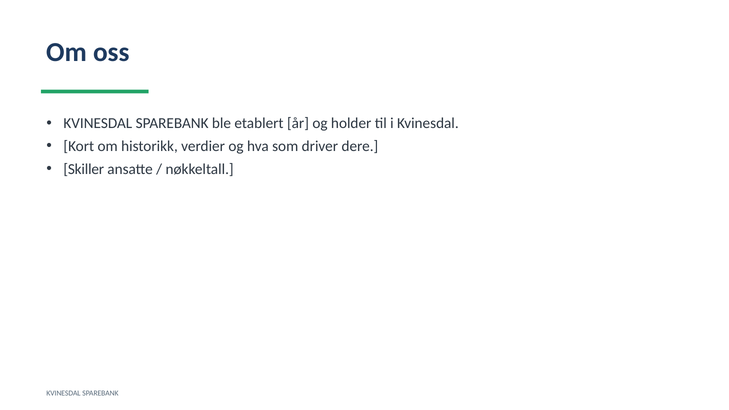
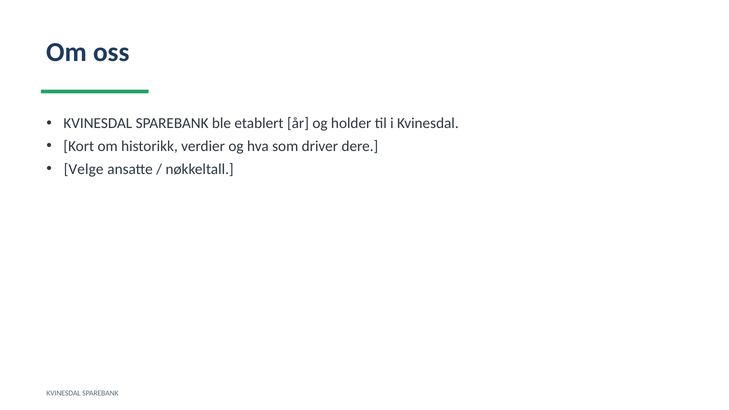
Skiller: Skiller -> Velge (84, 169)
